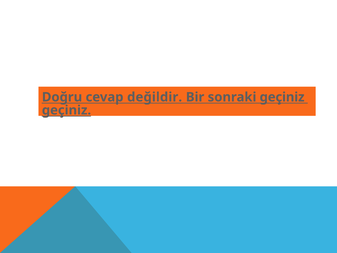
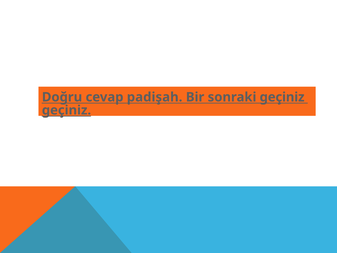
değildir: değildir -> padişah (155, 97)
